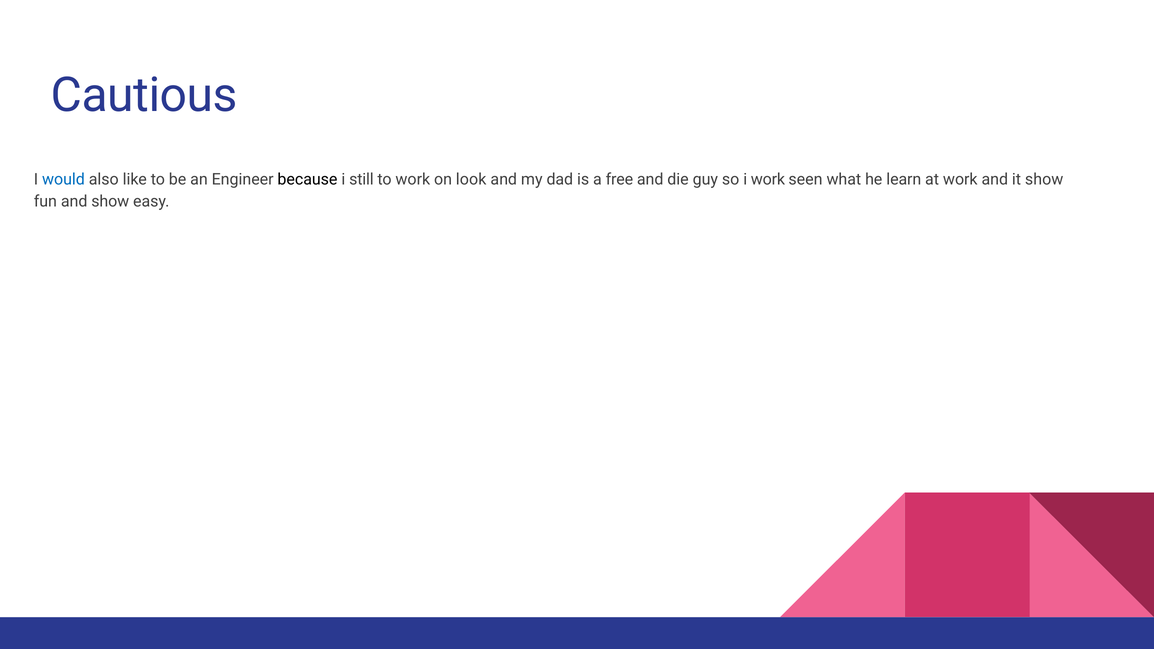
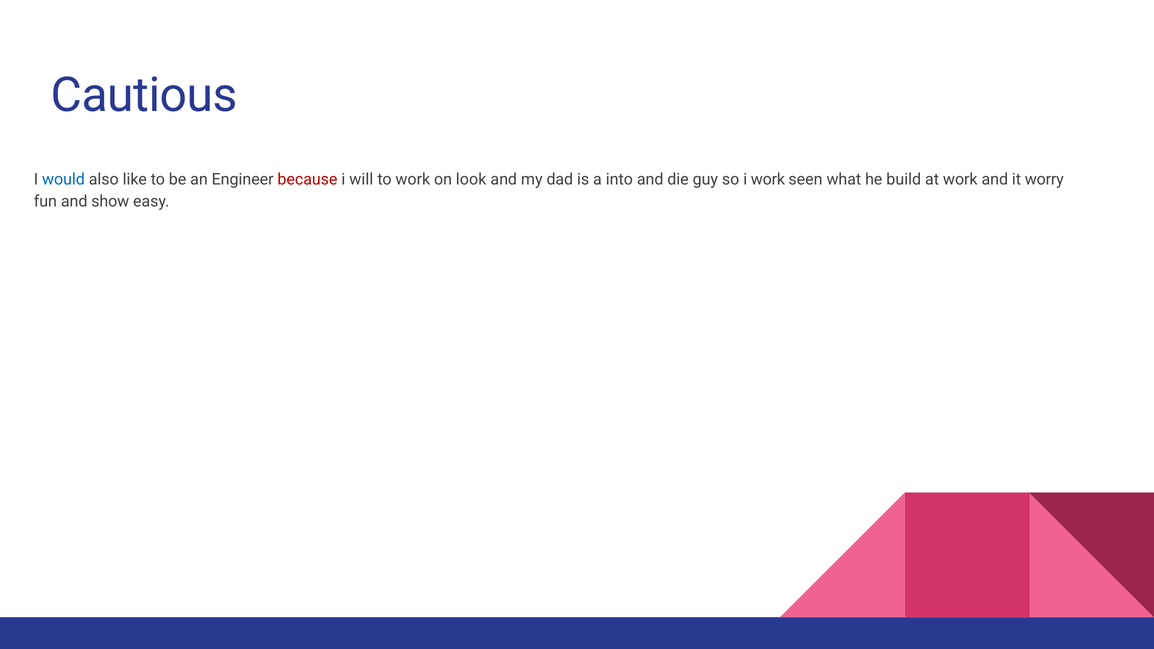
because colour: black -> red (307, 180)
still: still -> will (361, 180)
free: free -> into (619, 180)
learn: learn -> build (904, 180)
it show: show -> worry (1044, 180)
